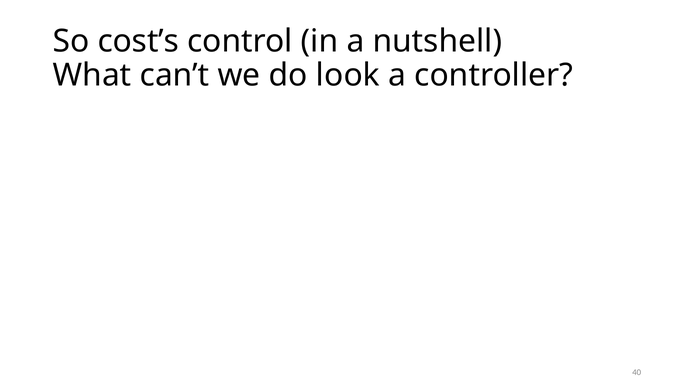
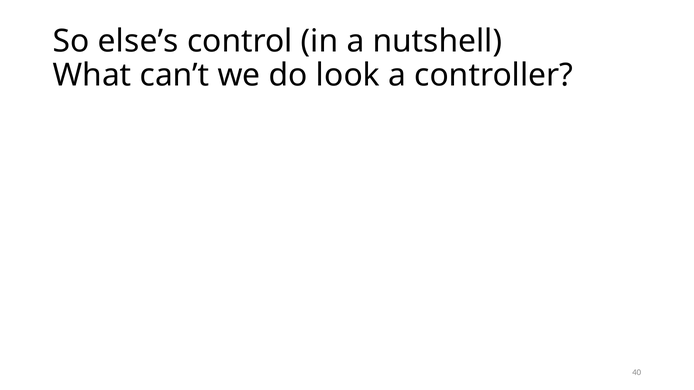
cost’s: cost’s -> else’s (138, 41)
